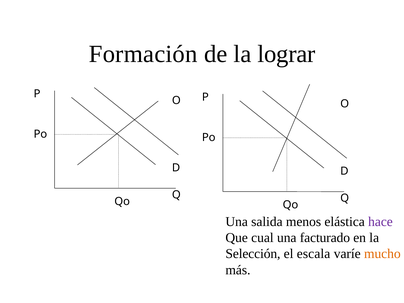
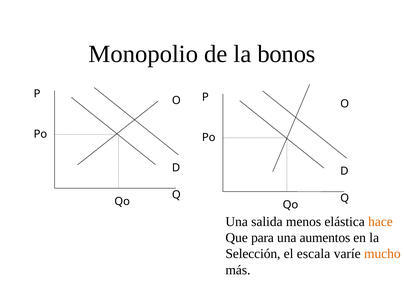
Formación: Formación -> Monopolio (143, 54)
lograr: lograr -> bonos (286, 54)
hace colour: purple -> orange (380, 222)
cual: cual -> para (263, 238)
facturado: facturado -> aumentos (325, 238)
